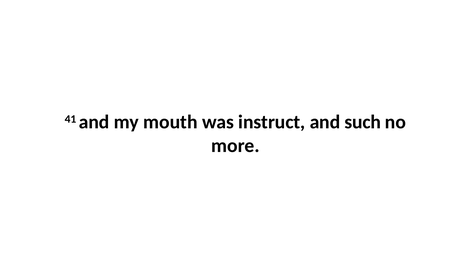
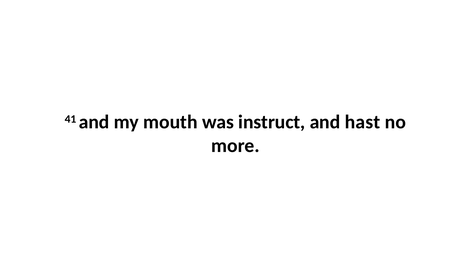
such: such -> hast (363, 122)
